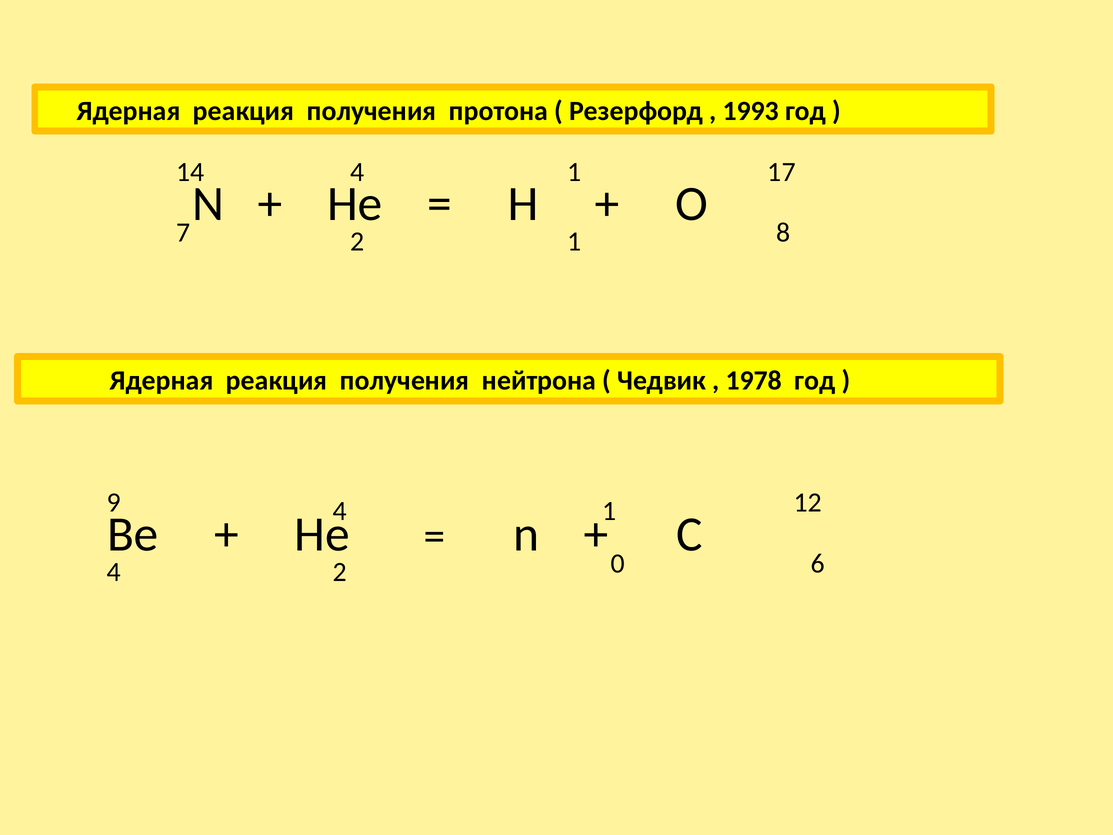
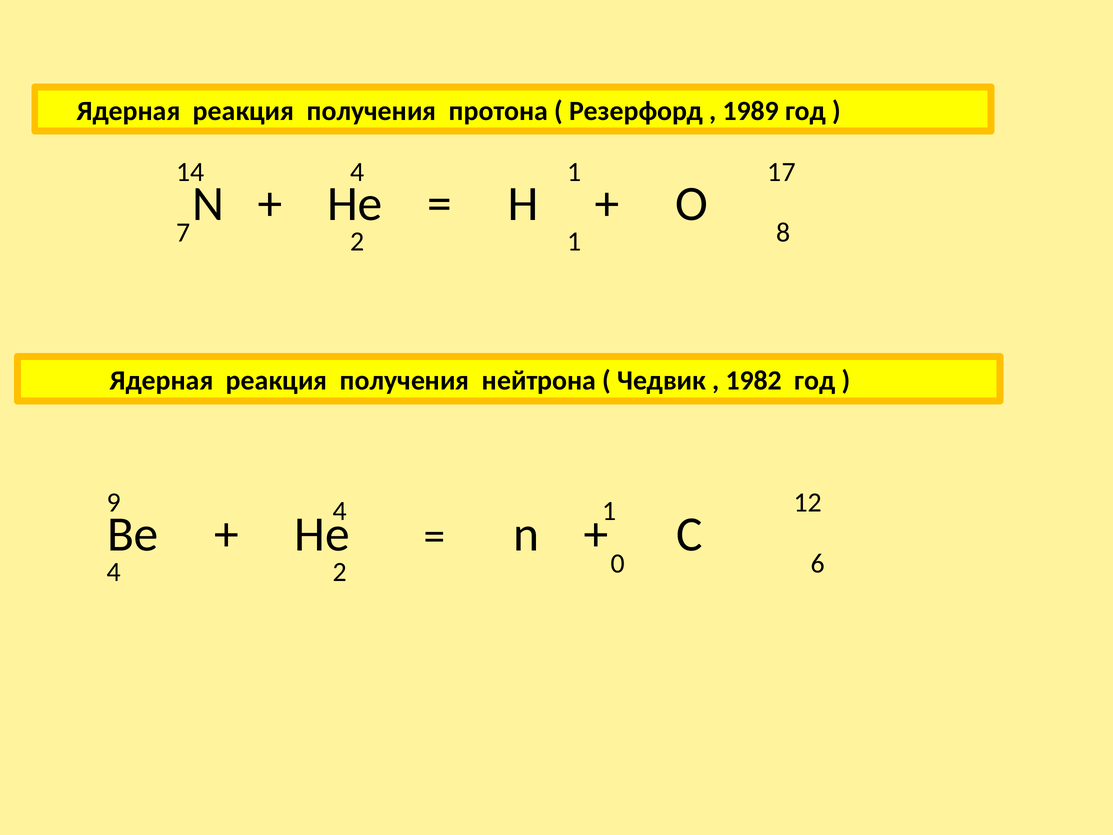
1993: 1993 -> 1989 (751, 111)
1978: 1978 -> 1982 (754, 381)
